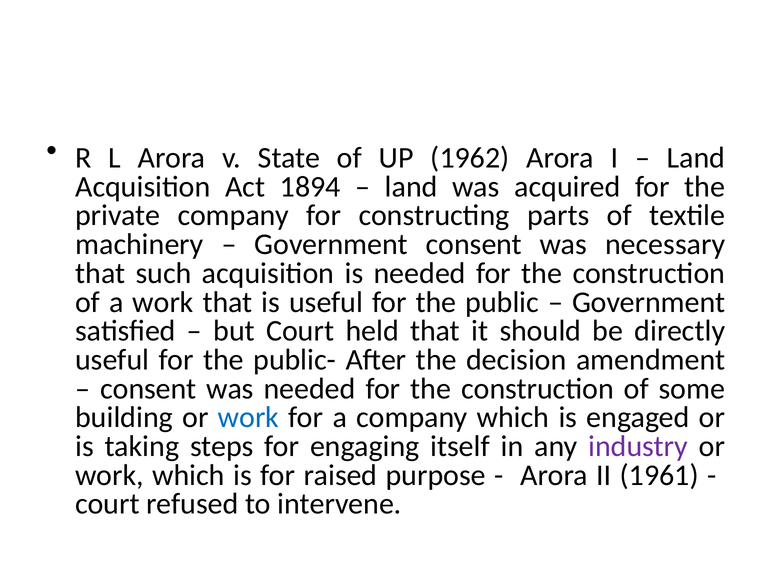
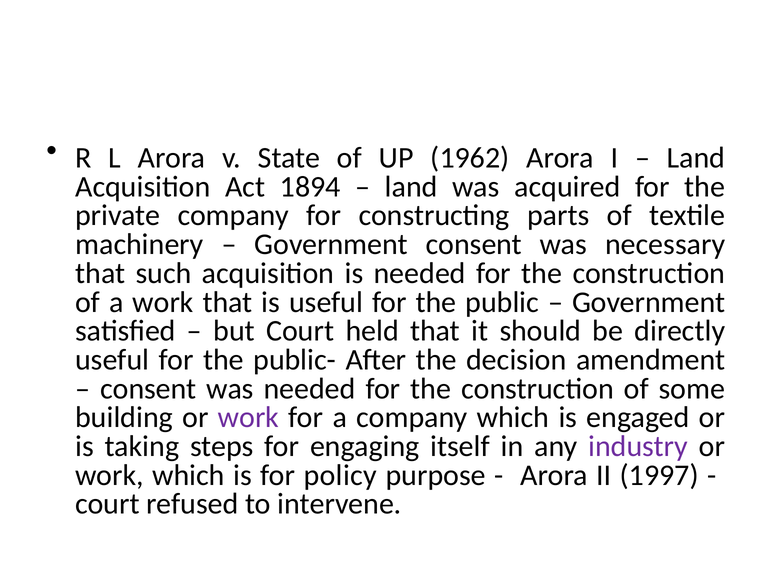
work colour: blue -> purple (248, 417)
raised: raised -> policy (340, 475)
1961: 1961 -> 1997 (659, 475)
